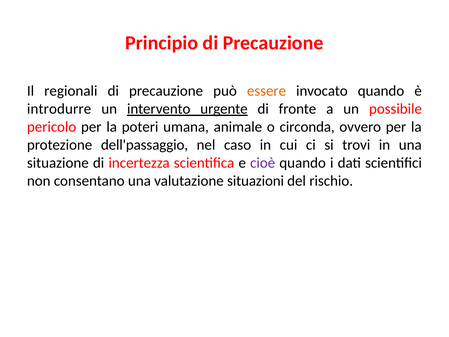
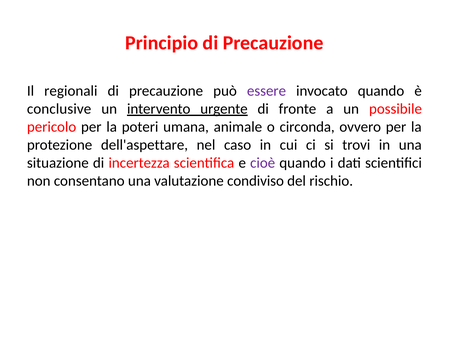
essere colour: orange -> purple (267, 91)
introdurre: introdurre -> conclusive (59, 109)
dell'passaggio: dell'passaggio -> dell'aspettare (144, 145)
situazioni: situazioni -> condiviso (256, 181)
